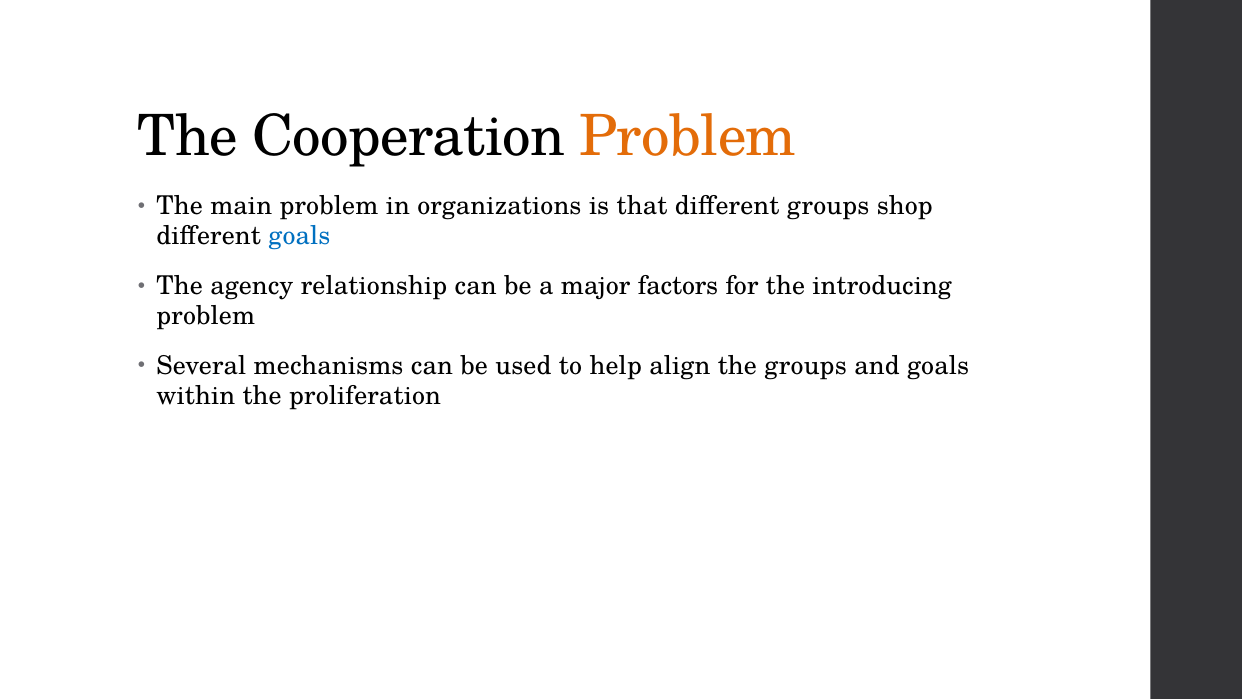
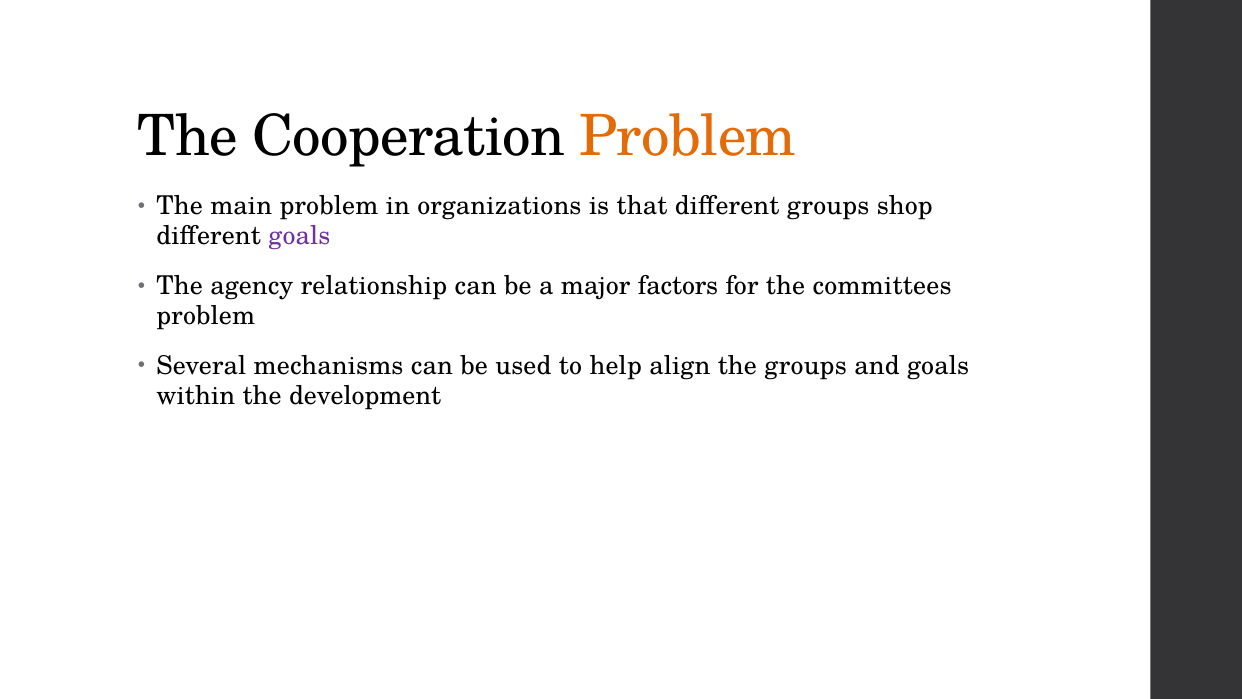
goals colour: blue -> purple (299, 236)
introducing: introducing -> committees (882, 286)
proliferation: proliferation -> development (365, 395)
